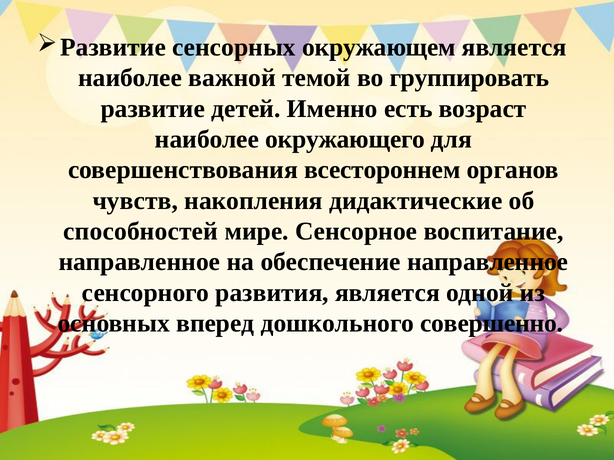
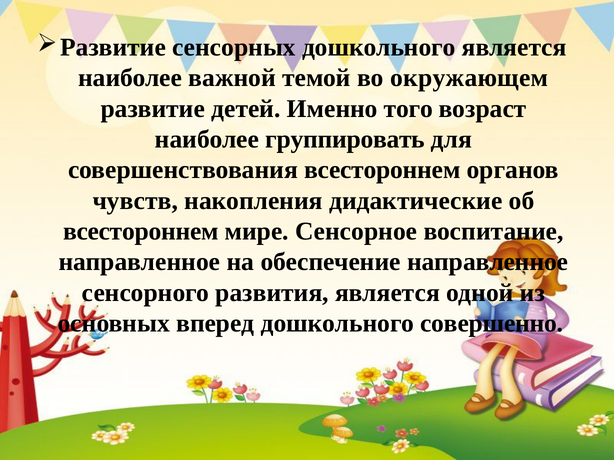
сенсорных окружающем: окружающем -> дошкольного (379, 47)
группировать: группировать -> окружающем (469, 78)
есть: есть -> того (408, 109)
окружающего: окружающего -> группировать (345, 139)
способностей: способностей -> всестороннем (141, 232)
